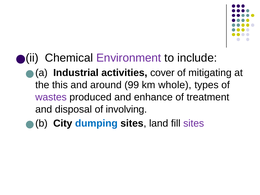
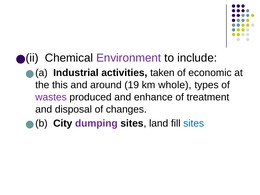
cover: cover -> taken (162, 73)
mitigating: mitigating -> economic (210, 73)
99: 99 -> 19 (132, 85)
involving: involving -> changes (126, 109)
dumping colour: blue -> purple (96, 123)
sites colour: purple -> blue (194, 123)
